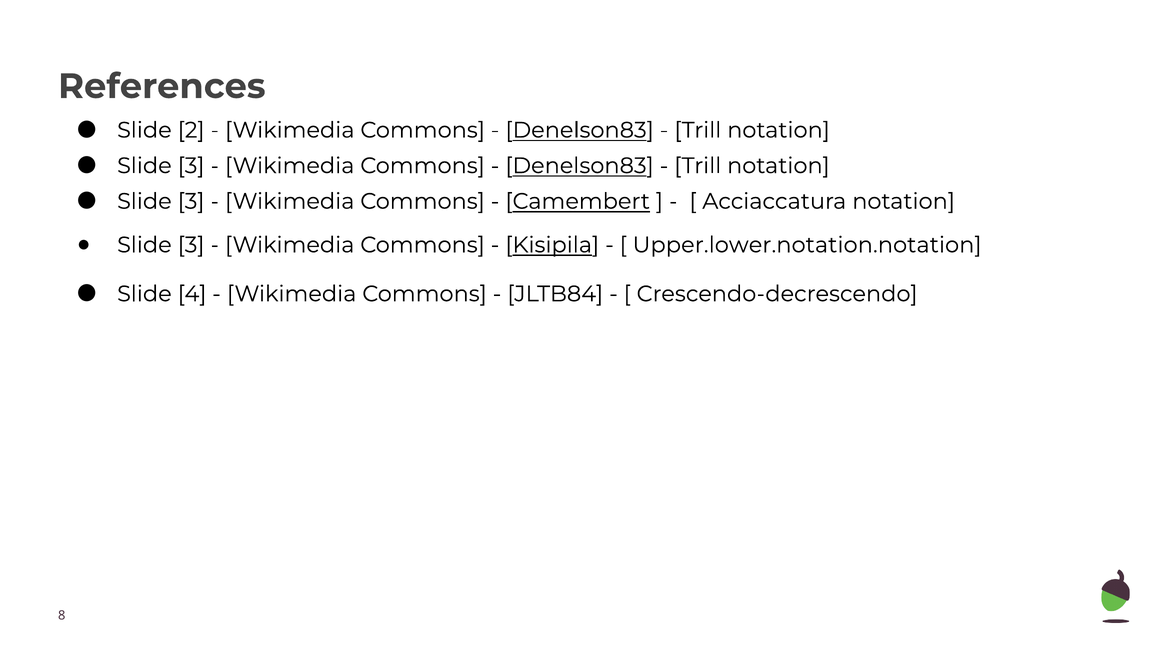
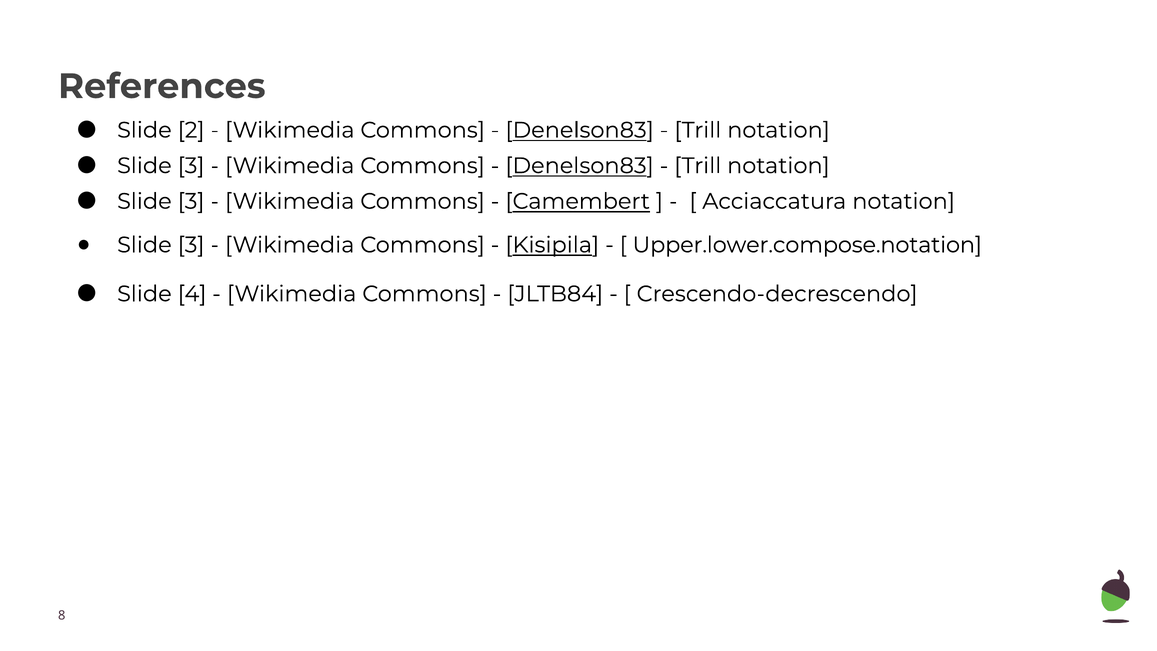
Upper.lower.notation.notation: Upper.lower.notation.notation -> Upper.lower.compose.notation (807, 245)
